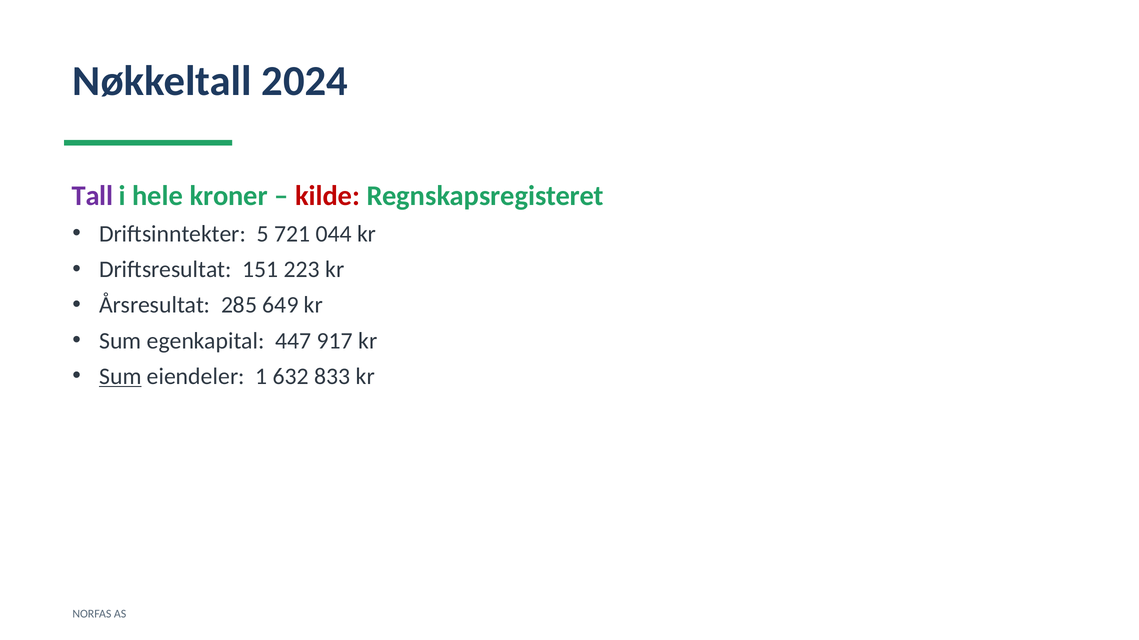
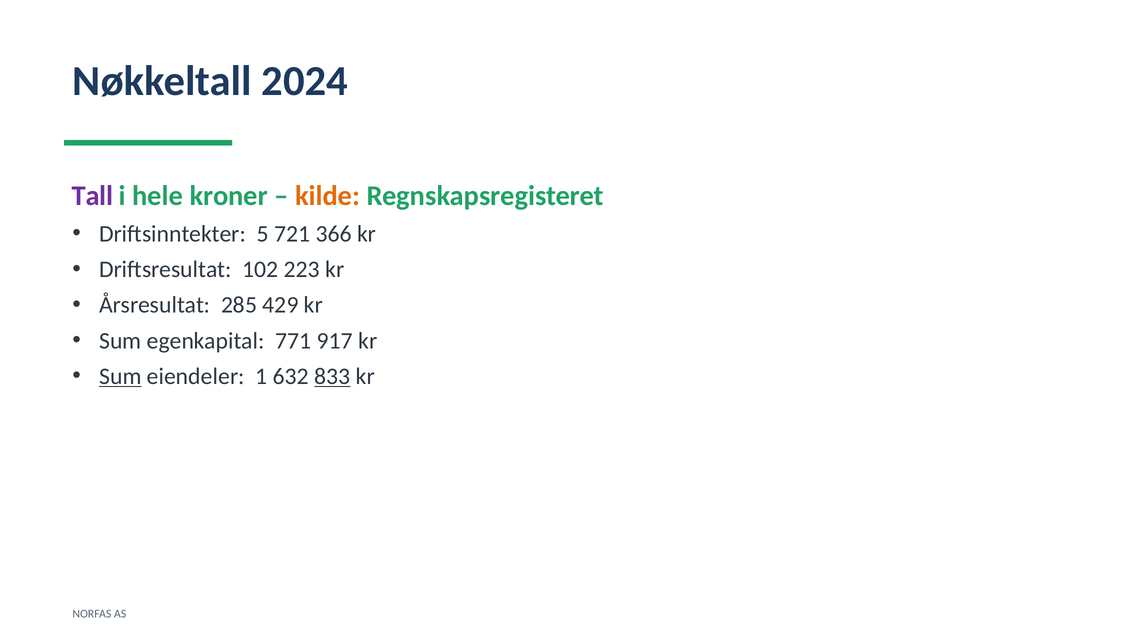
kilde colour: red -> orange (328, 196)
044: 044 -> 366 (334, 234)
151: 151 -> 102 (260, 270)
649: 649 -> 429 (280, 305)
447: 447 -> 771 (293, 341)
833 underline: none -> present (332, 377)
